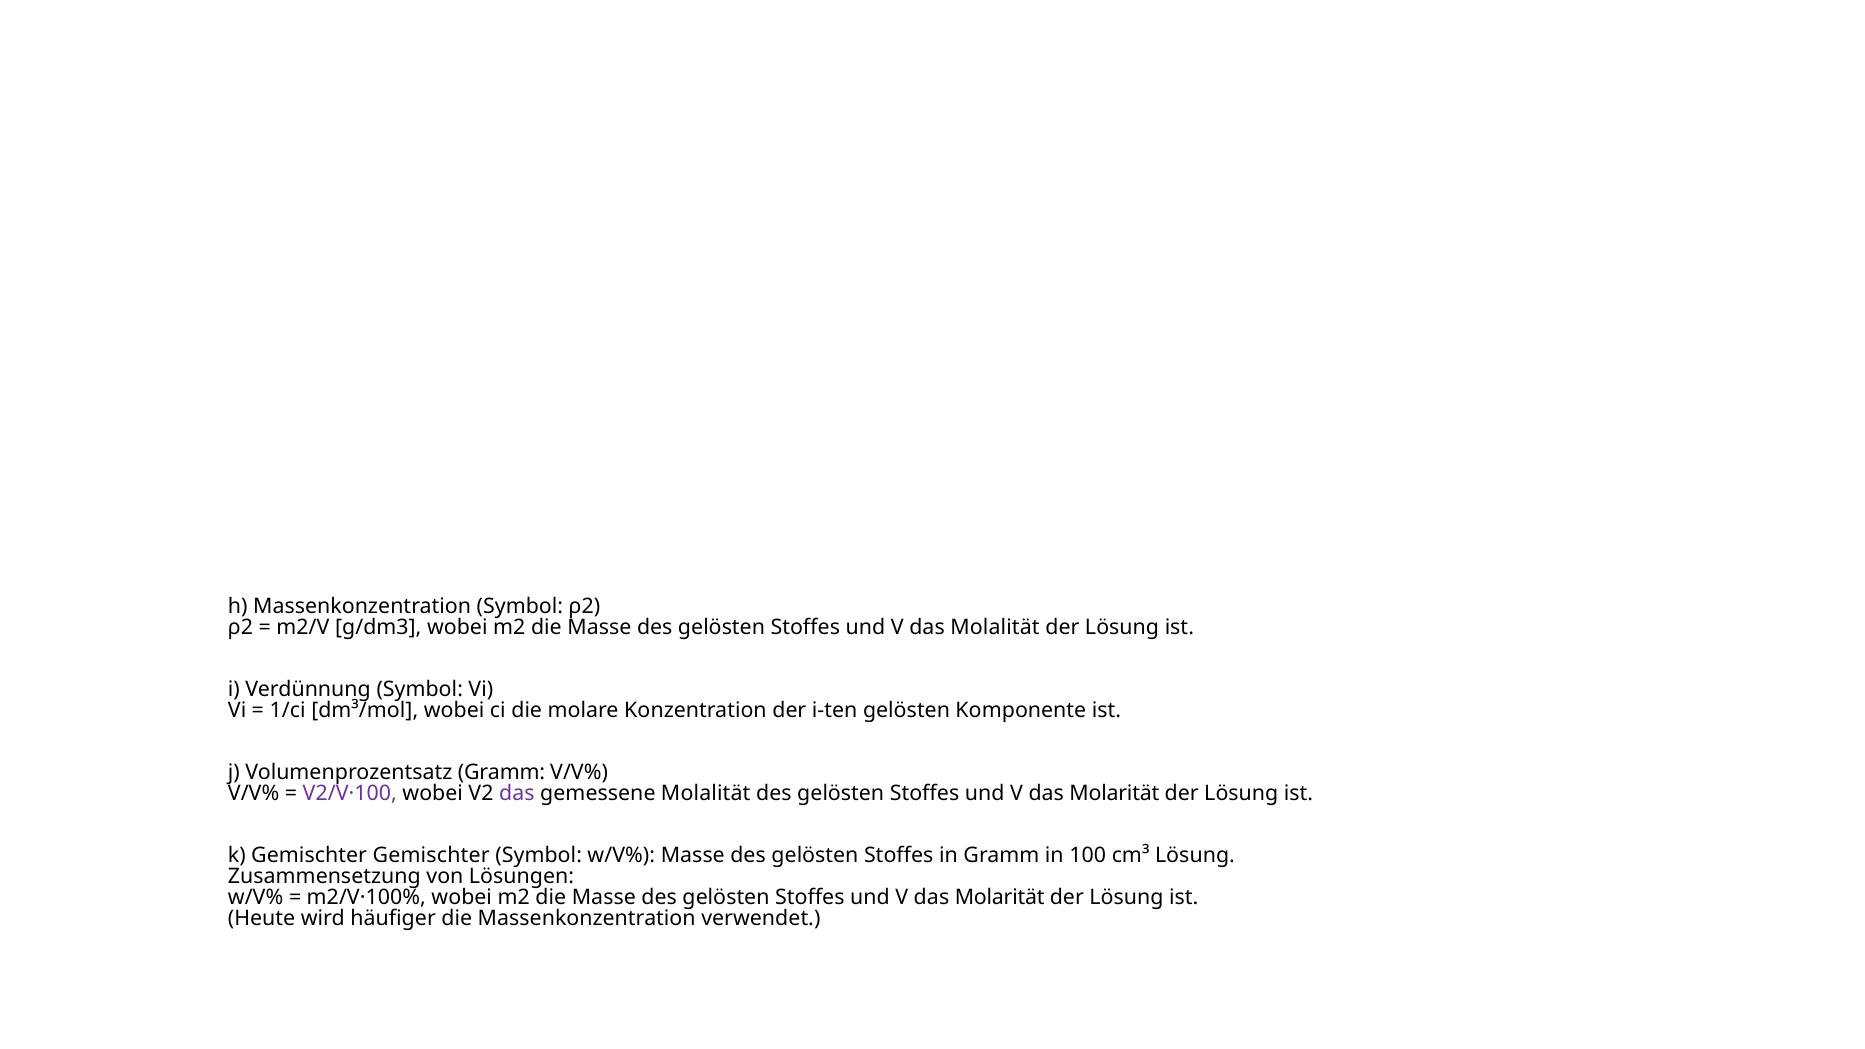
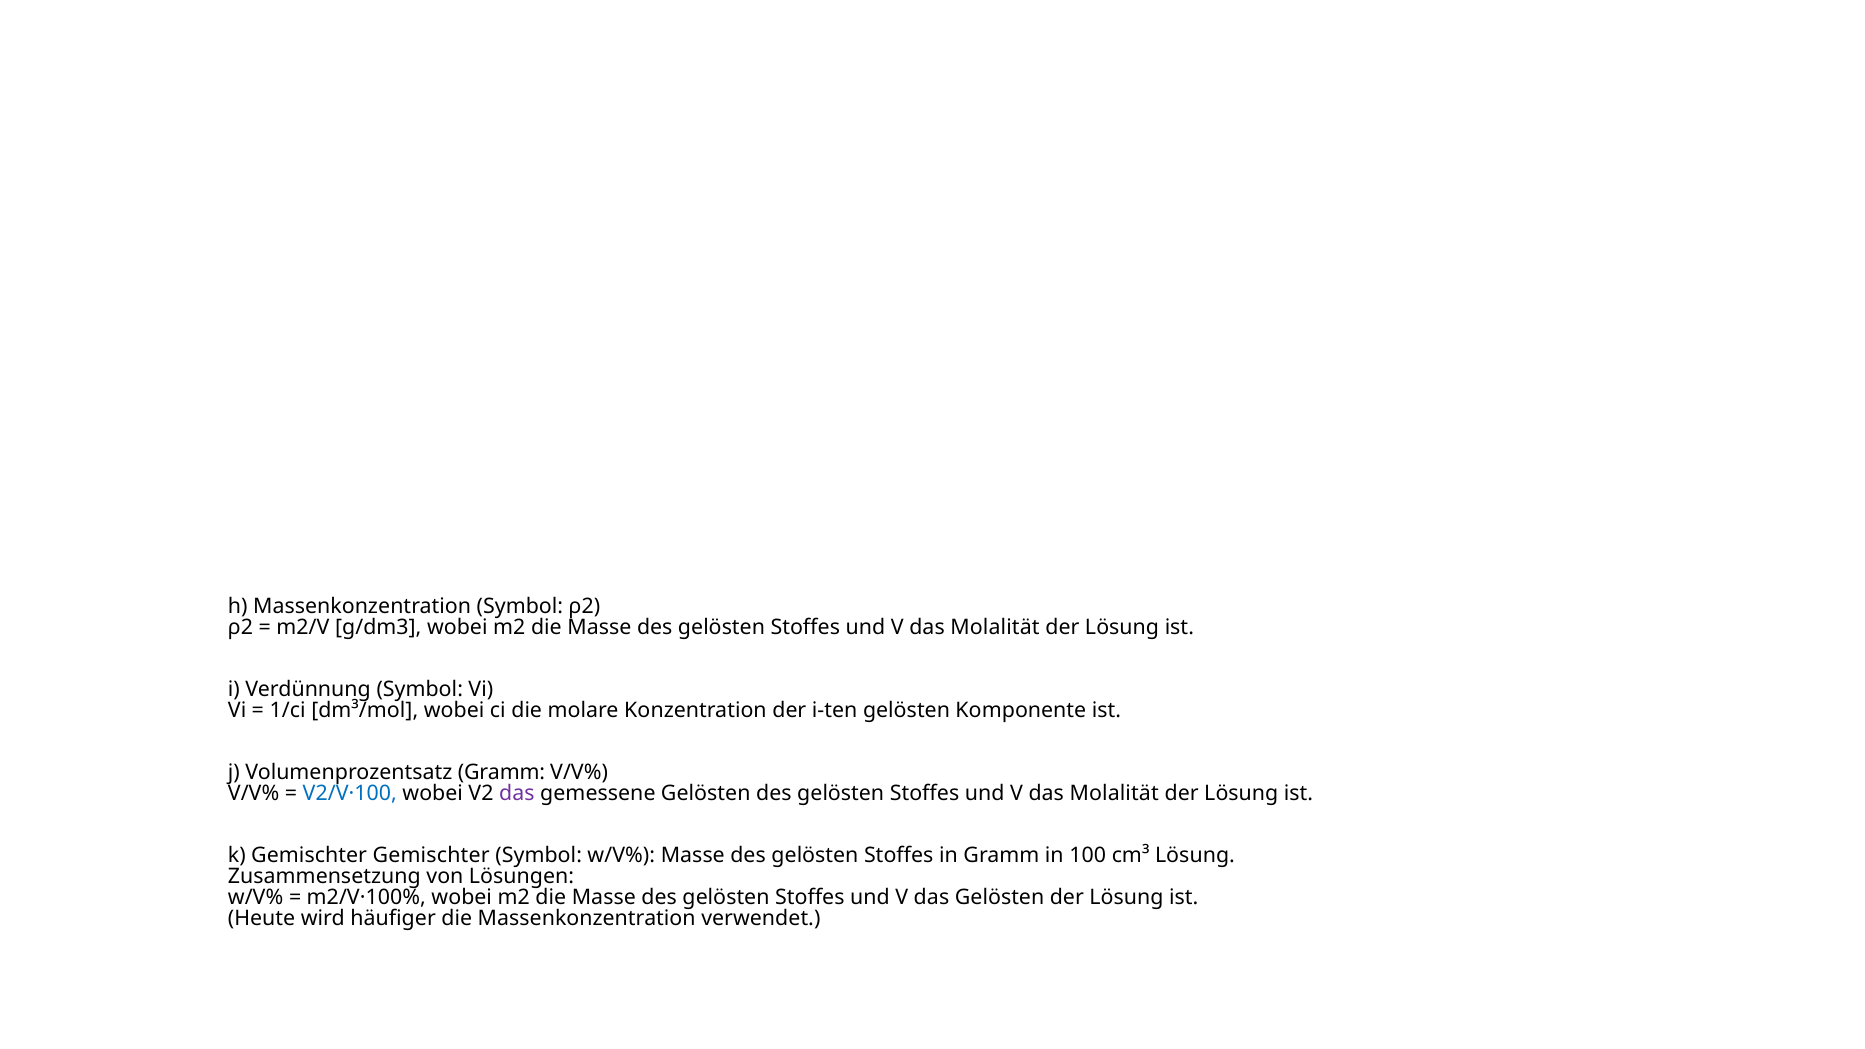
V2/V·100 colour: purple -> blue (350, 794)
gemessene Molalität: Molalität -> Gelösten (706, 794)
Molarität: Molarität -> Molalität (1114, 794)
Molarität: Molarität -> Gelösten (1000, 898)
